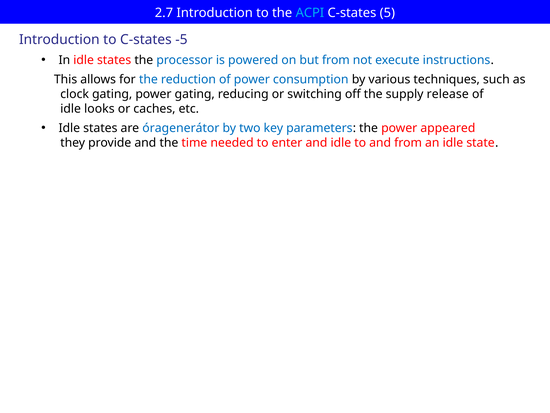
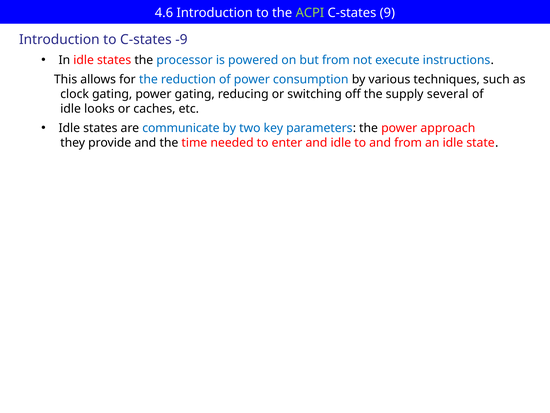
2.7: 2.7 -> 4.6 (164, 13)
ACPI colour: light blue -> light green (310, 13)
5: 5 -> 9 (387, 13)
-5: -5 -> -9 (181, 39)
release: release -> several (448, 94)
óragenerátor: óragenerátor -> communicate (181, 128)
appeared: appeared -> approach (448, 128)
